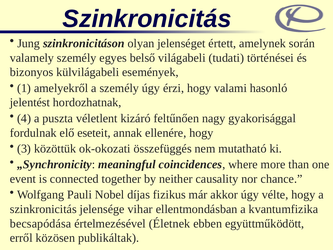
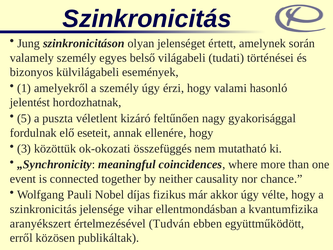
4: 4 -> 5 (24, 118)
becsapódása: becsapódása -> aranyékszert (41, 223)
Életnek: Életnek -> Tudván (170, 223)
